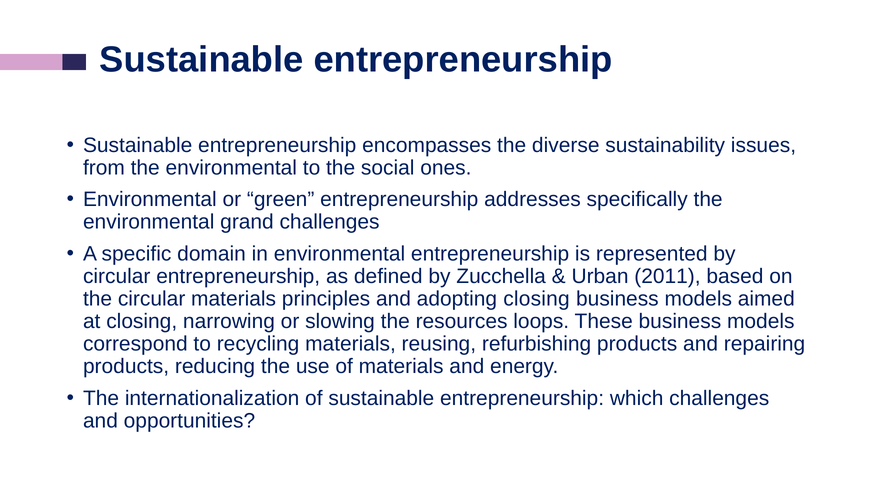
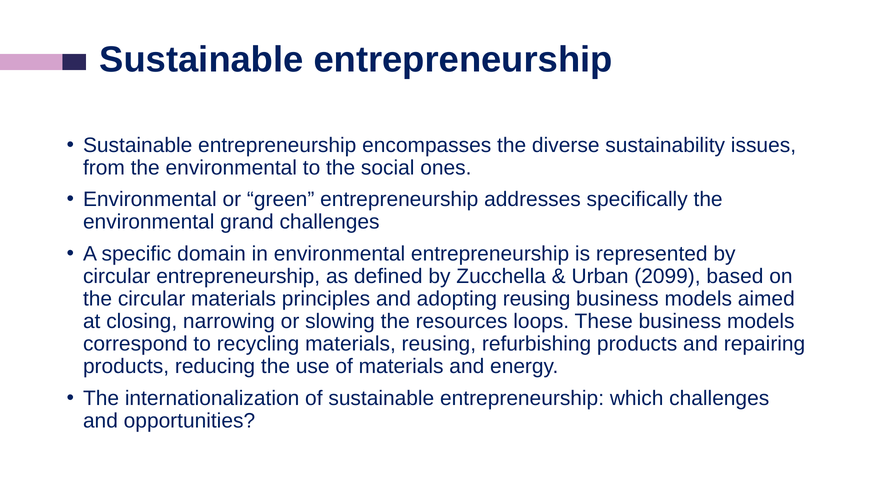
2011: 2011 -> 2099 (667, 277)
adopting closing: closing -> reusing (537, 299)
